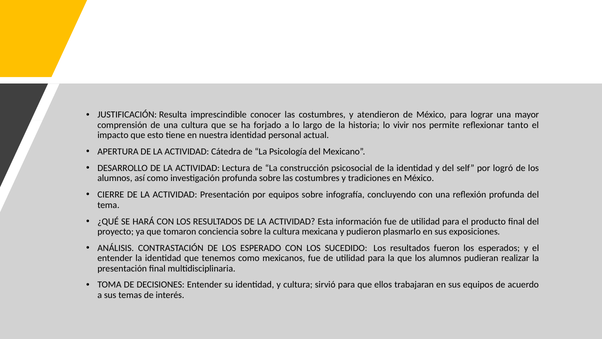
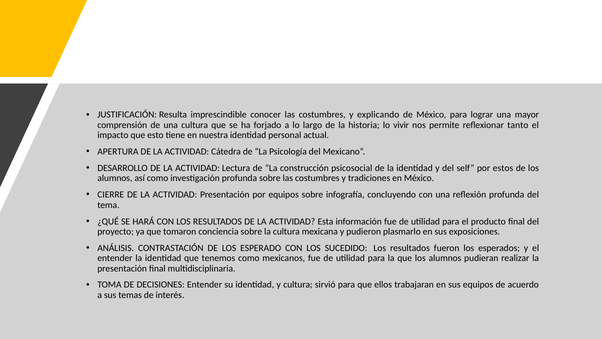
atendieron: atendieron -> explicando (378, 115)
logró: logró -> estos (503, 168)
